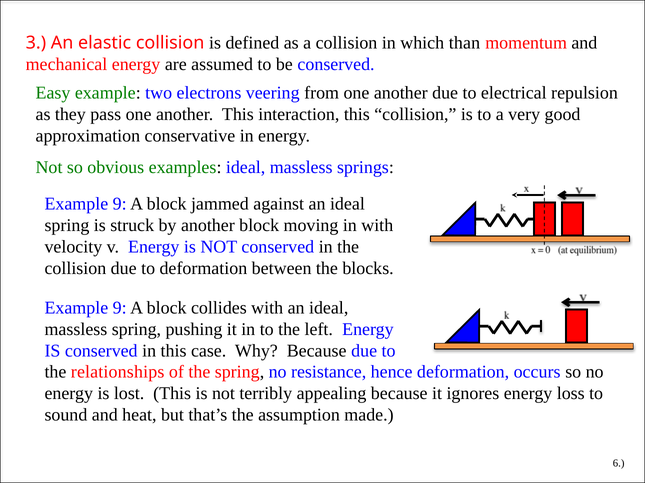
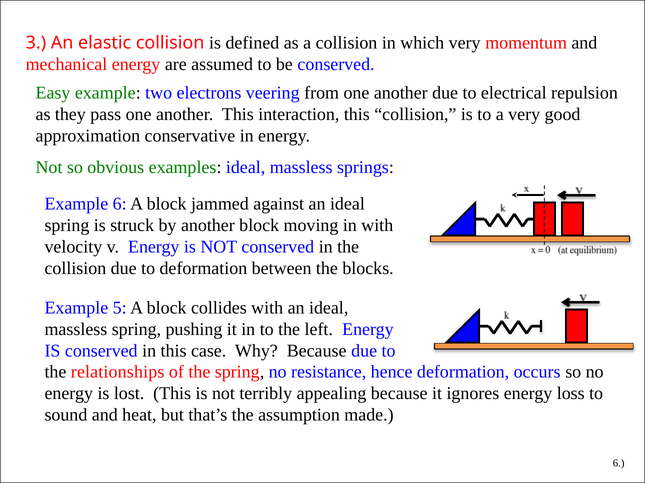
which than: than -> very (465, 43)
9: 9 -> 6 (120, 204)
9: 9 -> 5 (120, 308)
